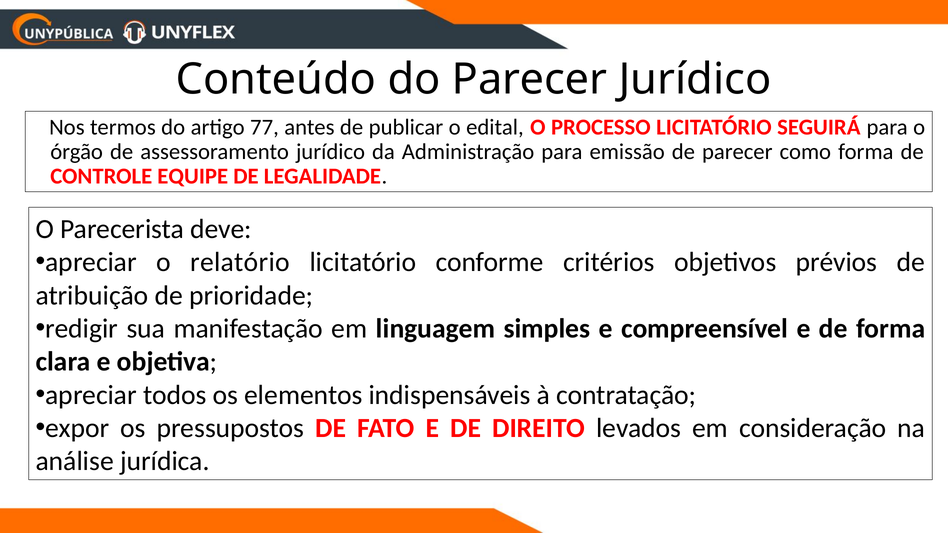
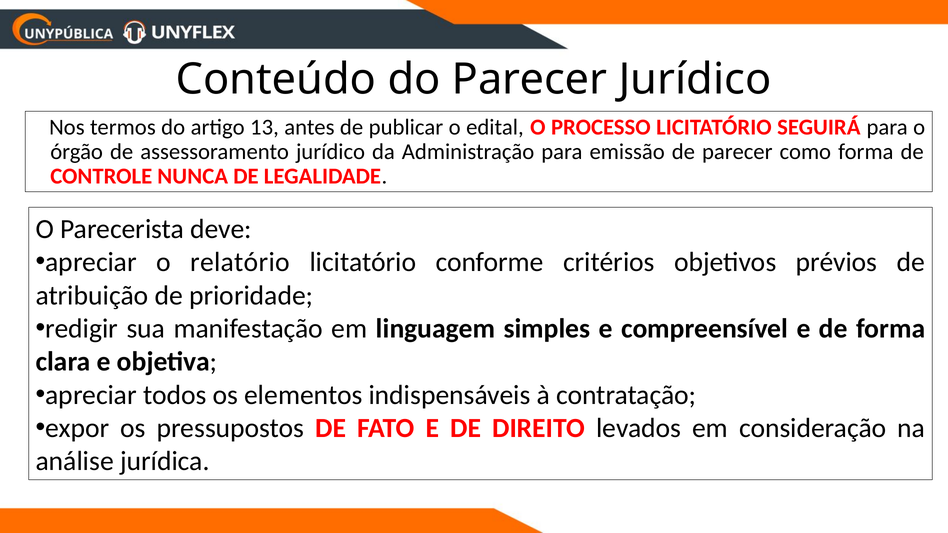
77: 77 -> 13 (264, 127)
EQUIPE: EQUIPE -> NUNCA (193, 176)
